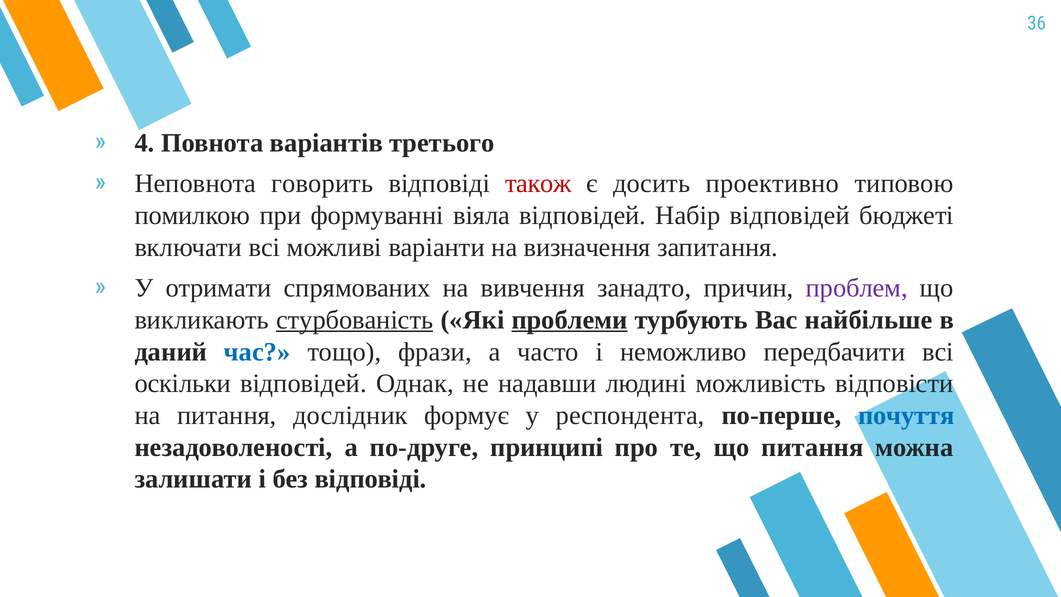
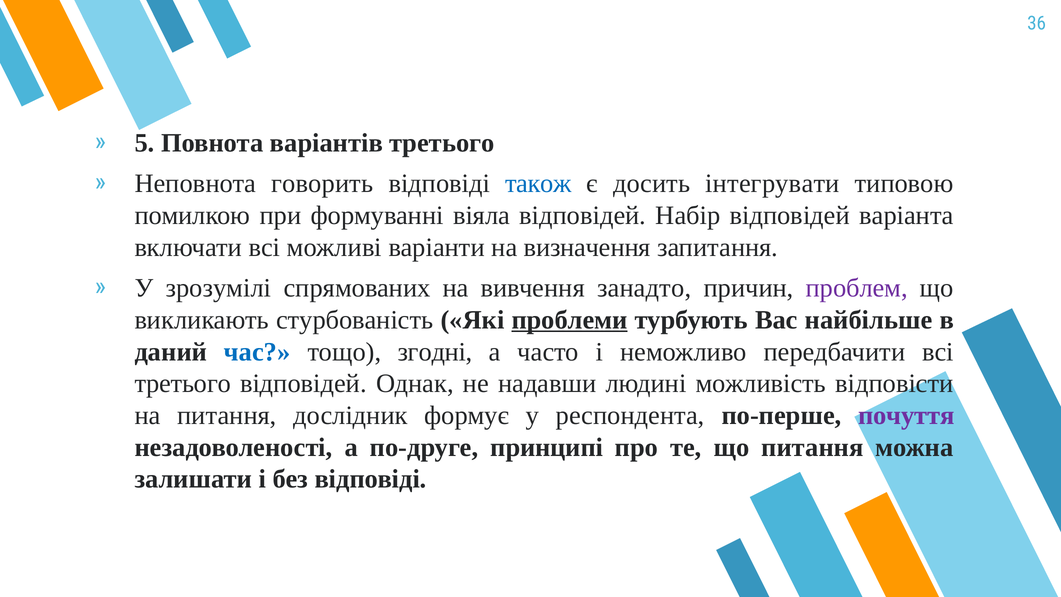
4: 4 -> 5 (145, 143)
також colour: red -> blue (538, 184)
проективно: проективно -> інтегрувати (772, 184)
бюджеті: бюджеті -> варіанта (906, 215)
отримати: отримати -> зрозумілі (218, 288)
стурбованість underline: present -> none (355, 320)
фрази: фрази -> згодні (435, 352)
оскільки: оскільки -> третього (183, 383)
почуття colour: blue -> purple (906, 415)
